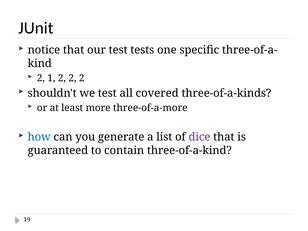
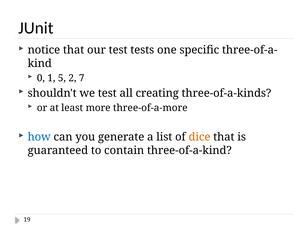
2: 2 -> 0 (41, 78)
1 2: 2 -> 5 (62, 78)
2: 2 -> 7 (82, 78)
covered: covered -> creating (157, 93)
dice colour: purple -> orange (199, 137)
